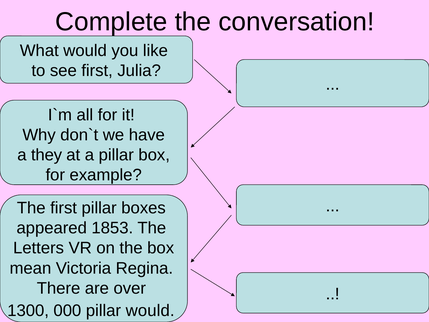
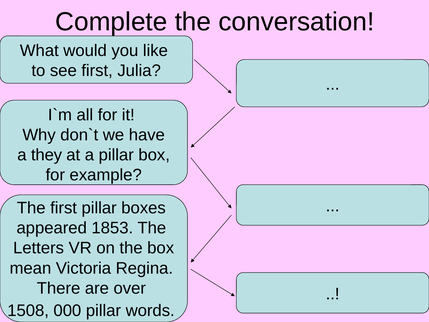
1300: 1300 -> 1508 (28, 310)
pillar would: would -> words (150, 310)
